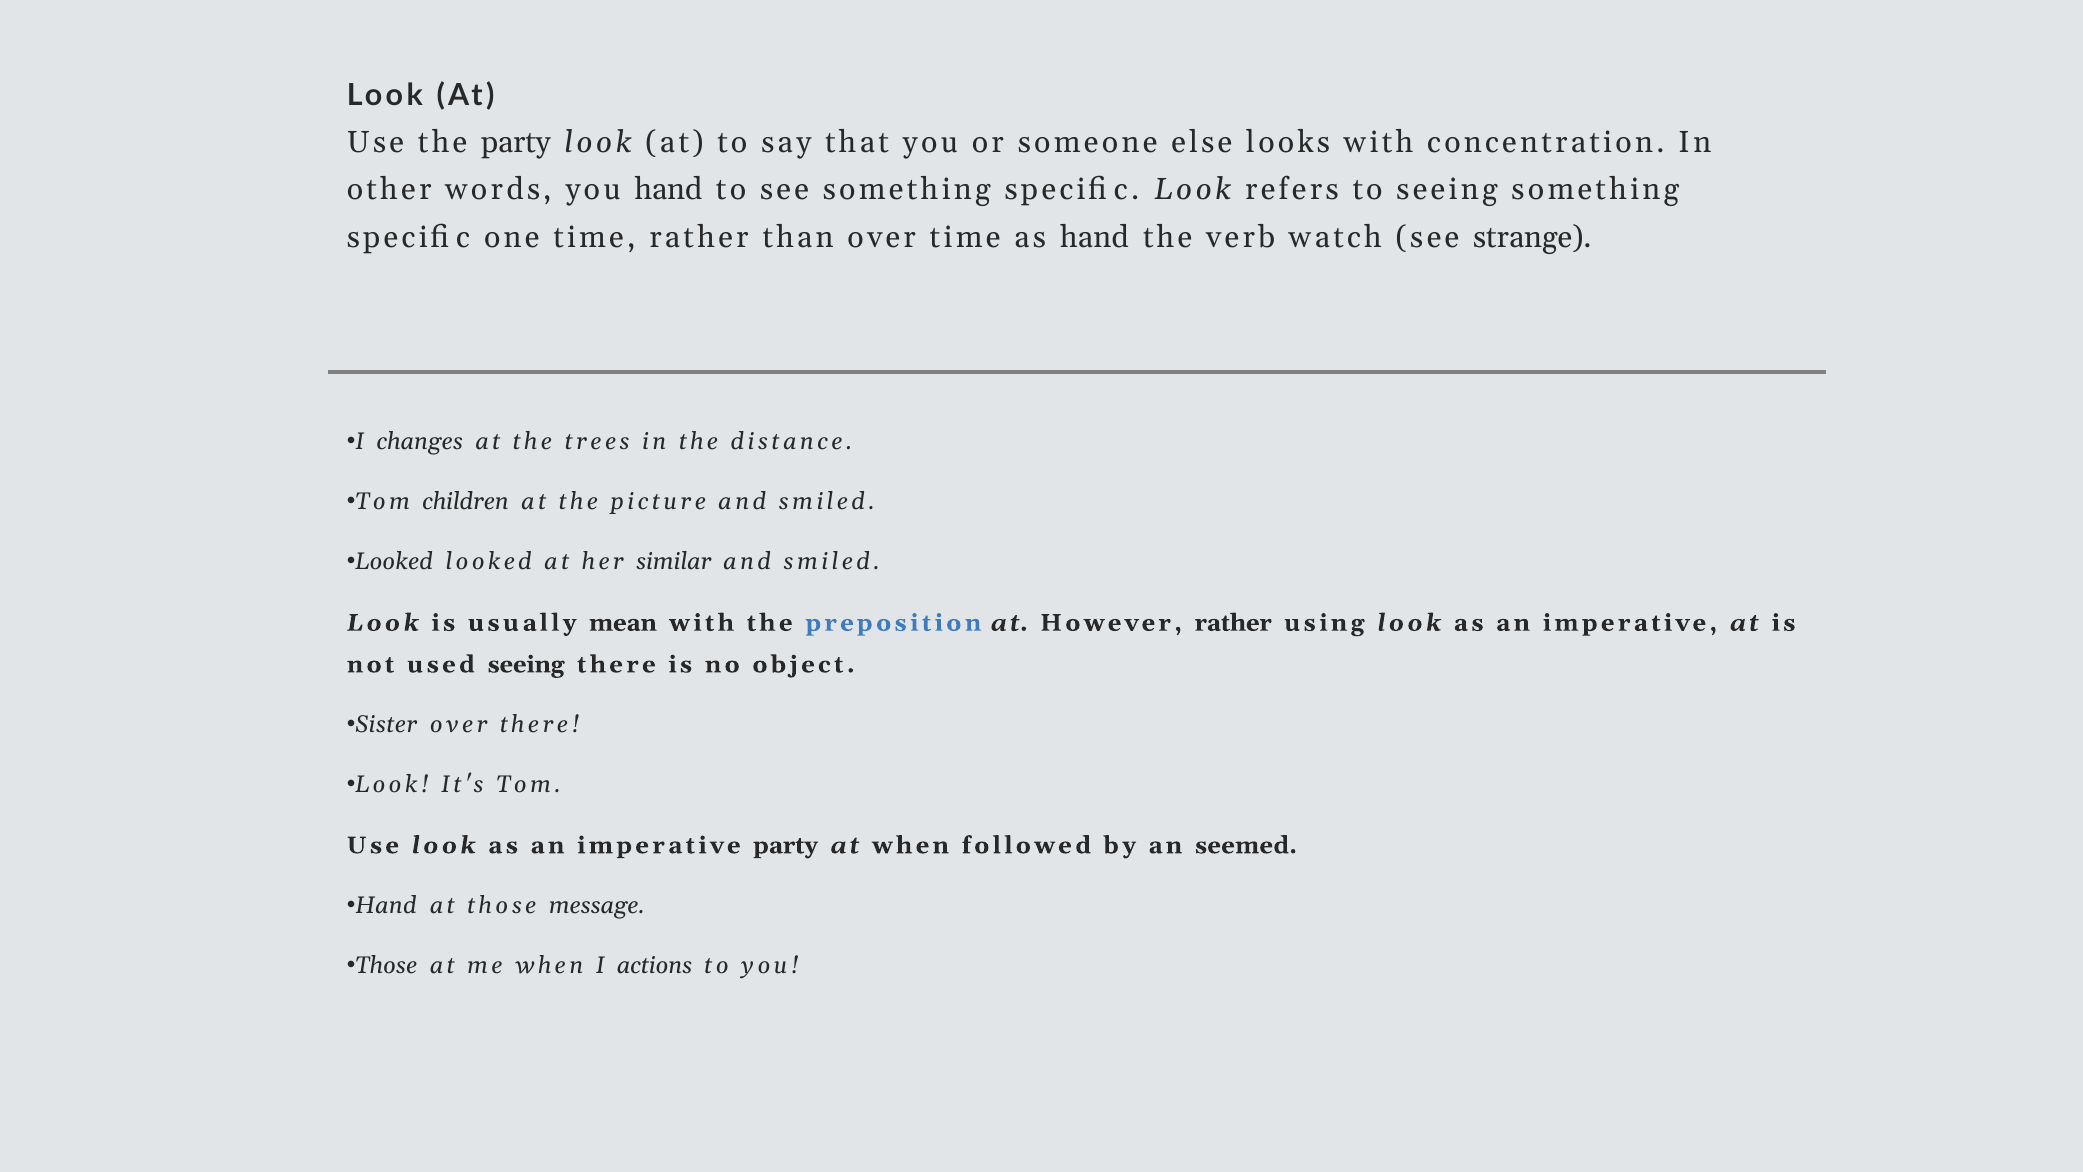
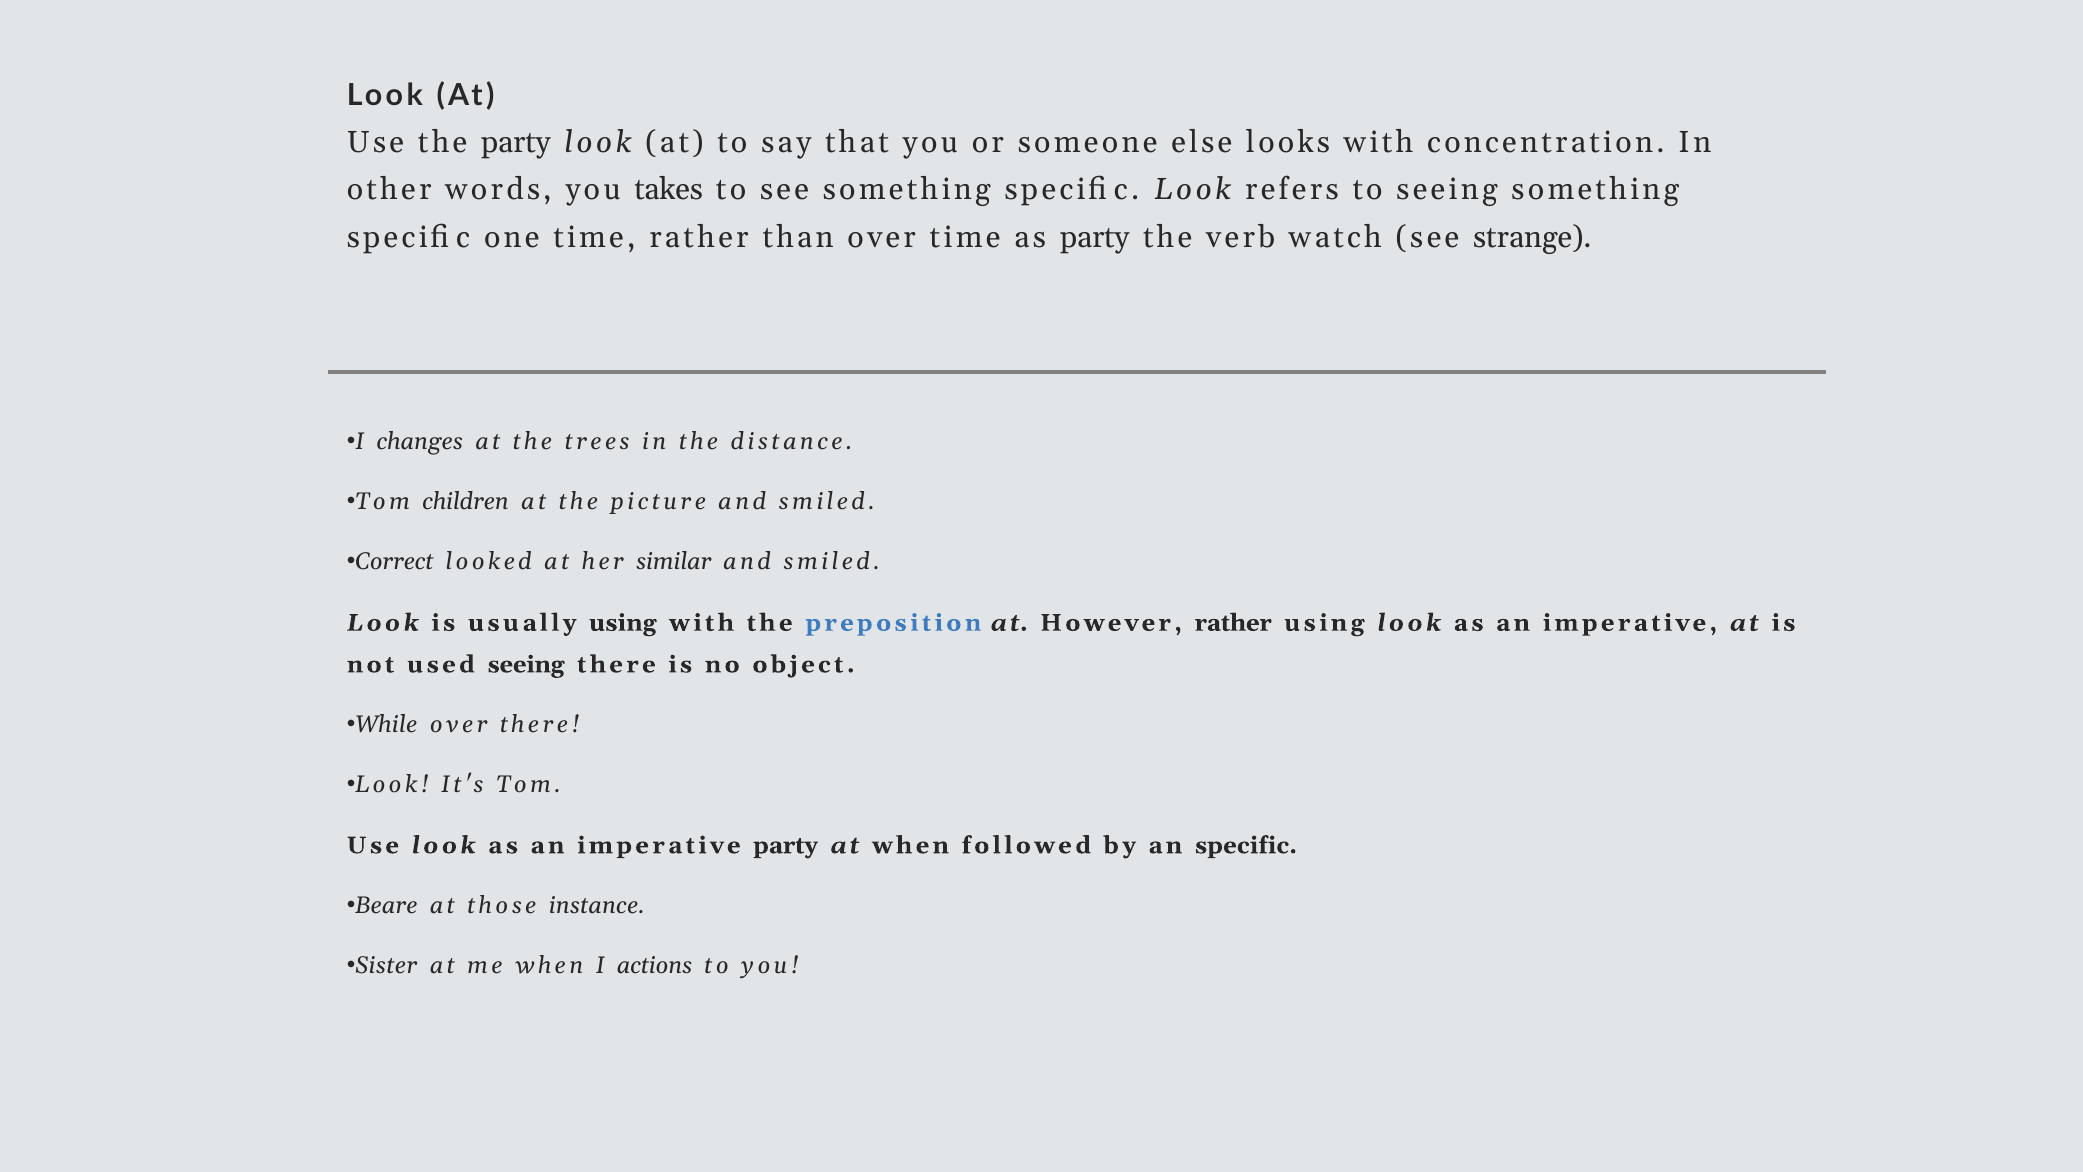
you hand: hand -> takes (669, 190)
as hand: hand -> party (1095, 237)
Looked: Looked -> Correct (394, 562)
usually mean: mean -> using (623, 623)
Sister: Sister -> While (386, 725)
an seemed: seemed -> specific (1246, 845)
Hand: Hand -> Beare (386, 905)
message: message -> instance (597, 905)
Those: Those -> Sister (386, 966)
